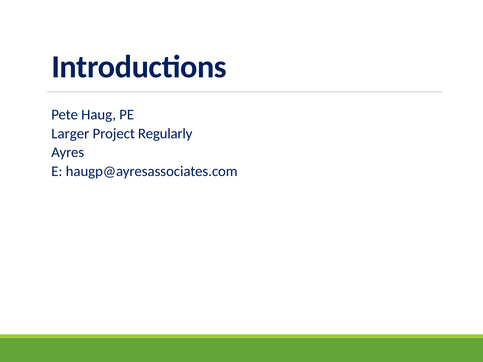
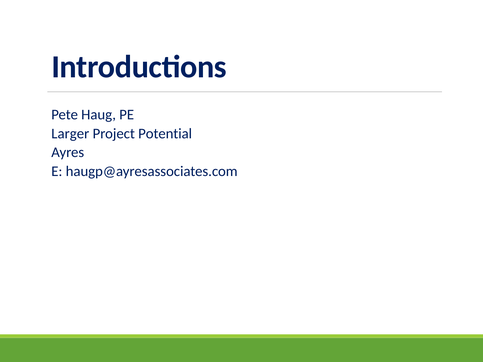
Regularly: Regularly -> Potential (165, 134)
